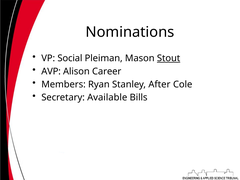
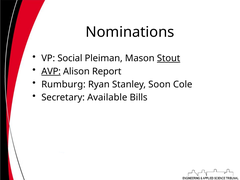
AVP underline: none -> present (51, 71)
Career: Career -> Report (107, 71)
Members: Members -> Rumburg (63, 84)
After: After -> Soon (159, 84)
